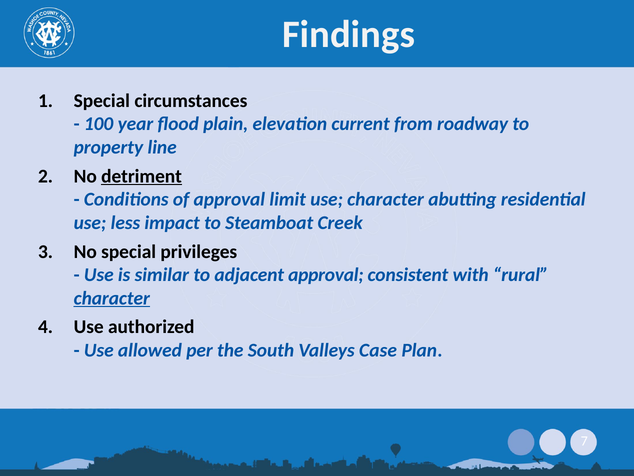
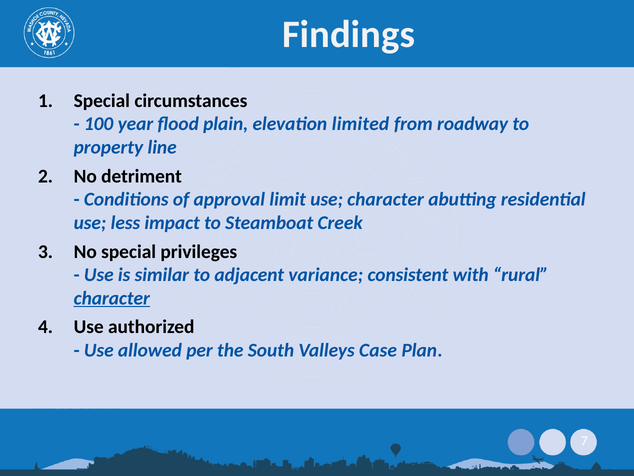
current: current -> limited (361, 124)
detriment underline: present -> none (142, 176)
adjacent approval: approval -> variance (326, 275)
